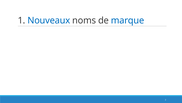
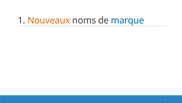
Nouveaux colour: blue -> orange (49, 20)
